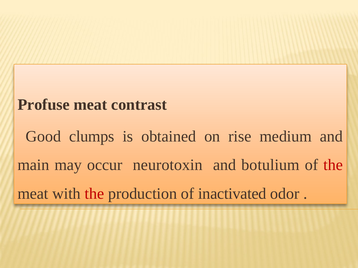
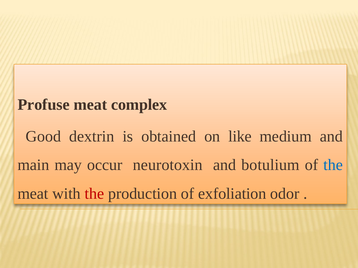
contrast: contrast -> complex (139, 105)
clumps: clumps -> dextrin (92, 137)
rise: rise -> like (240, 137)
the colour: red -> blue (333, 165)
inactivated: inactivated -> exfoliation (232, 194)
